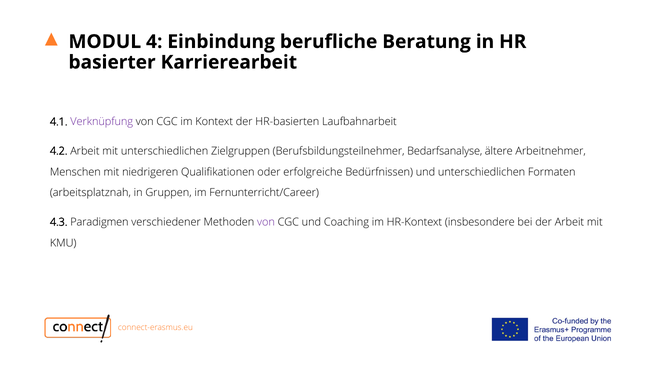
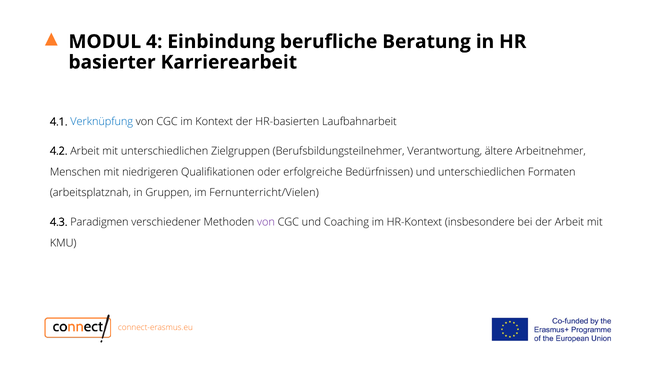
Verknüpfung colour: purple -> blue (102, 122)
Bedarfsanalyse: Bedarfsanalyse -> Verantwortung (445, 151)
Fernunterricht/Career: Fernunterricht/Career -> Fernunterricht/Vielen (264, 193)
